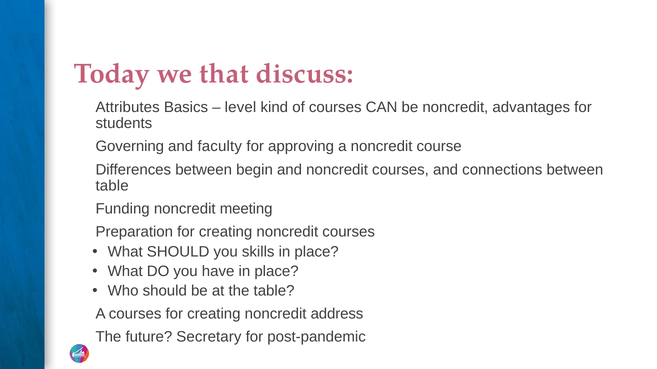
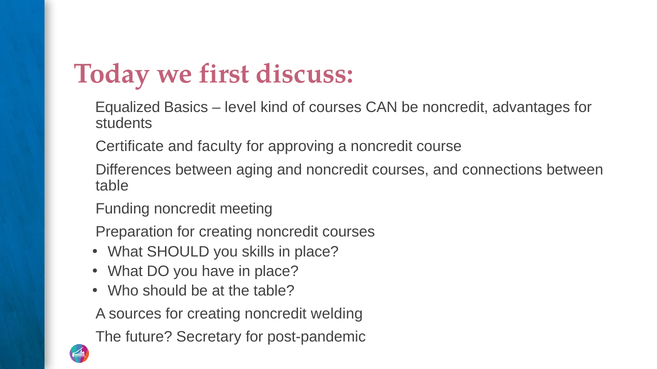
that: that -> first (224, 74)
Attributes: Attributes -> Equalized (128, 107)
Governing: Governing -> Certificate (130, 147)
begin: begin -> aging (255, 170)
A courses: courses -> sources (135, 314)
address: address -> welding (337, 314)
